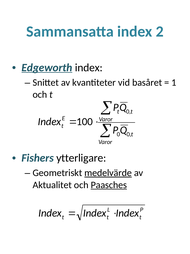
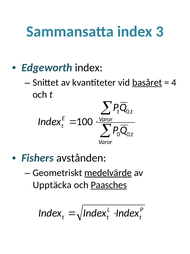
2: 2 -> 3 (160, 31)
Edgeworth underline: present -> none (47, 67)
basåret underline: none -> present (147, 82)
1: 1 -> 4 (174, 82)
ytterligare: ytterligare -> avstånden (81, 158)
Aktualitet: Aktualitet -> Upptäcka (52, 184)
